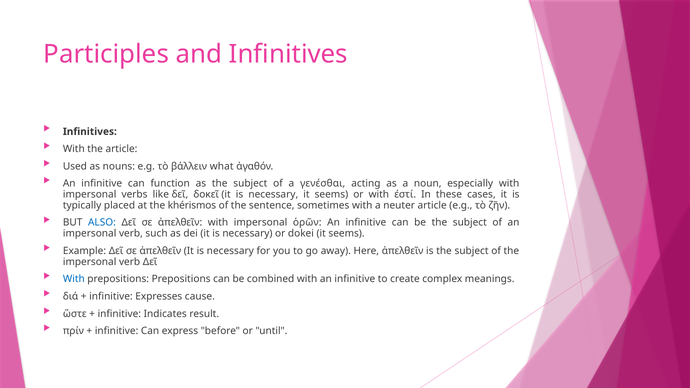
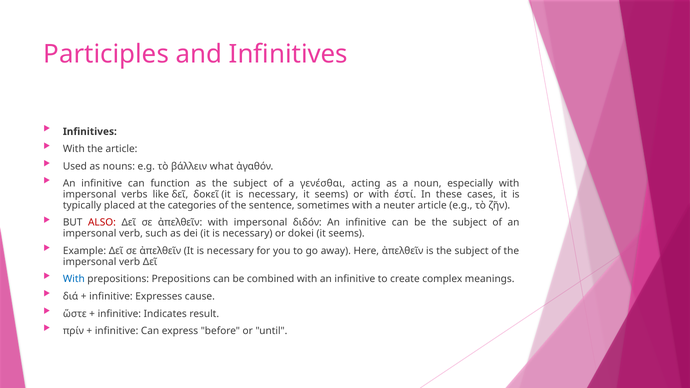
khérismos: khérismos -> categories (192, 205)
ALSO colour: blue -> red (102, 223)
ὁρῶν: ὁρῶν -> διδόν (307, 223)
